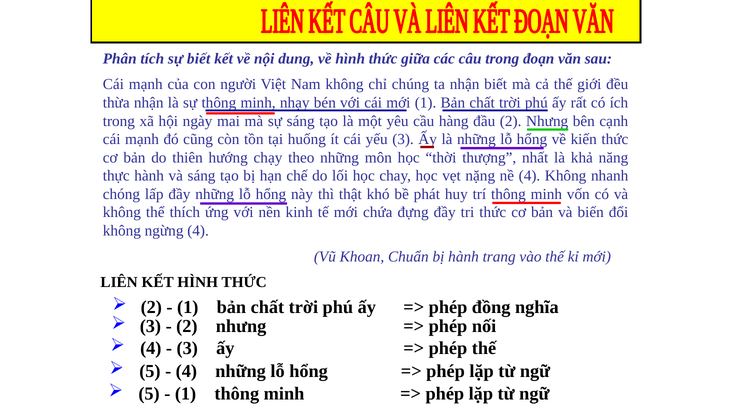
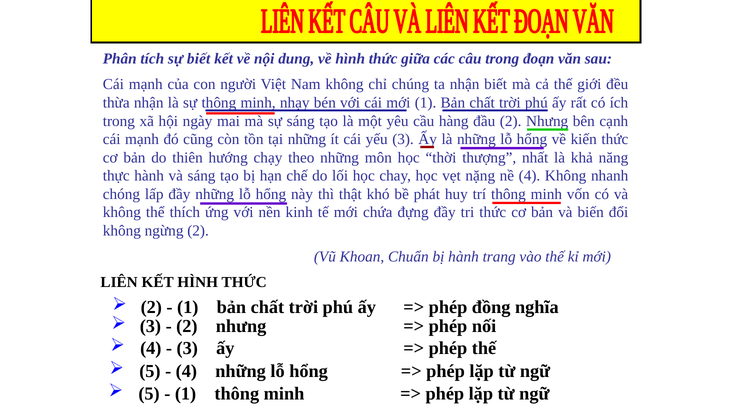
tại huống: huống -> những (307, 139)
ngừng 4: 4 -> 2 (198, 231)
